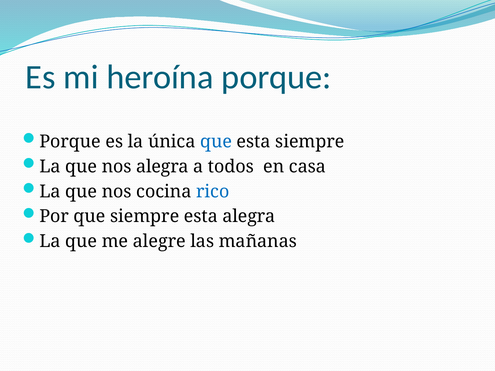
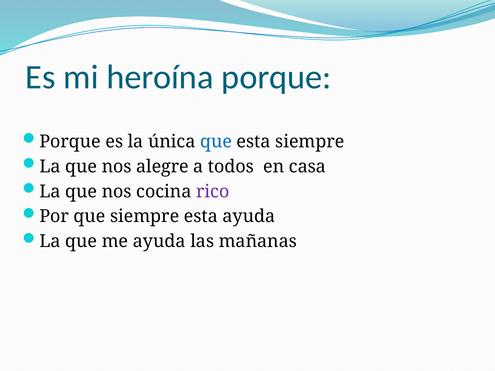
nos alegra: alegra -> alegre (162, 167)
rico colour: blue -> purple (213, 192)
esta alegra: alegra -> ayuda (249, 217)
me alegre: alegre -> ayuda (159, 242)
